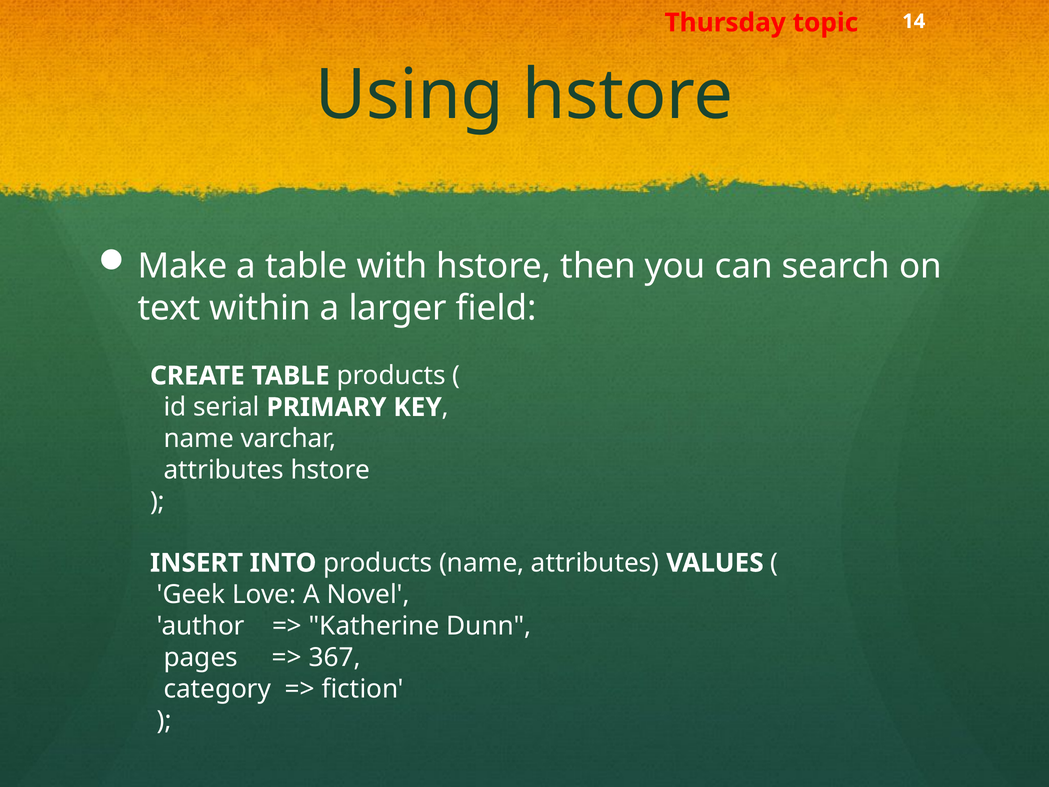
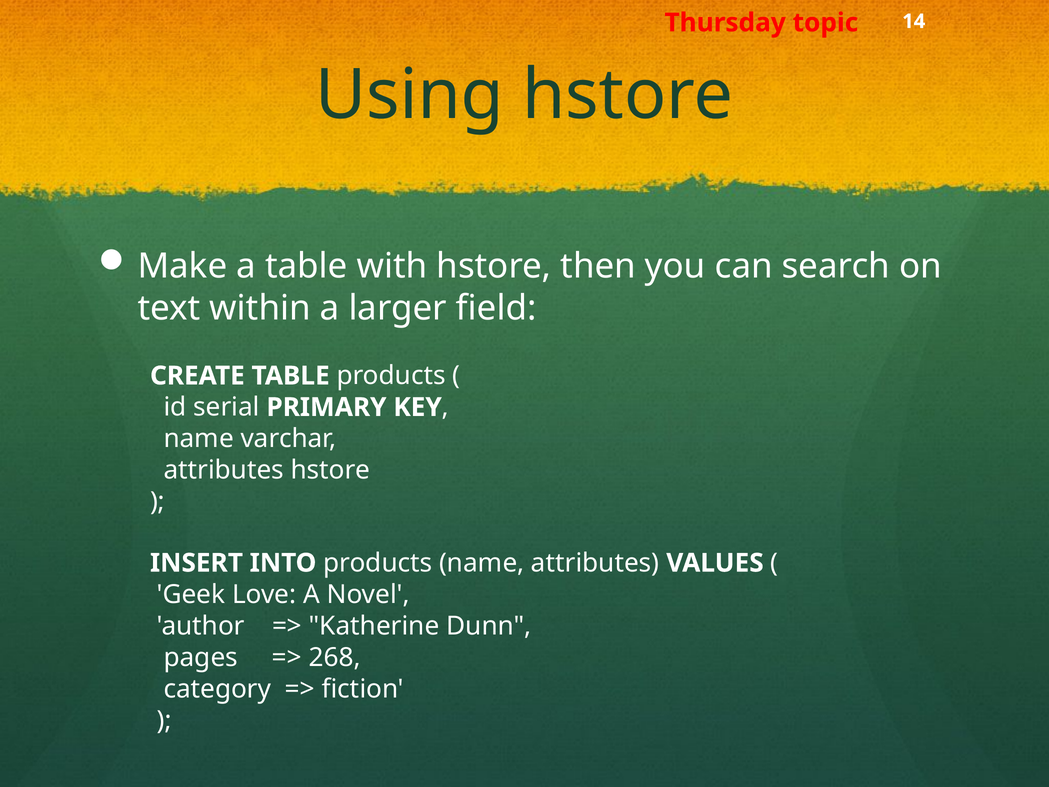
367: 367 -> 268 (335, 657)
